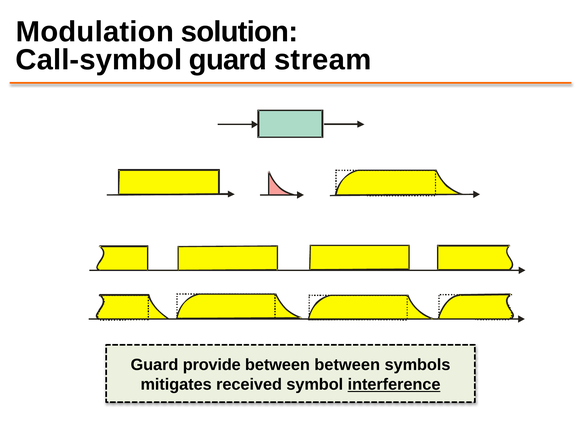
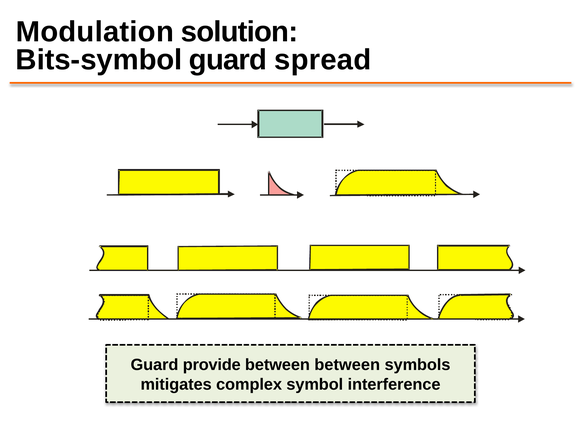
Call-symbol: Call-symbol -> Bits-symbol (99, 60)
stream: stream -> spread (323, 60)
received: received -> complex (249, 385)
interference underline: present -> none (394, 385)
